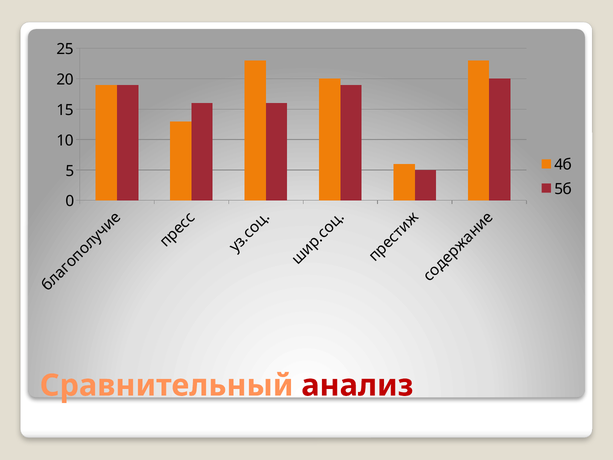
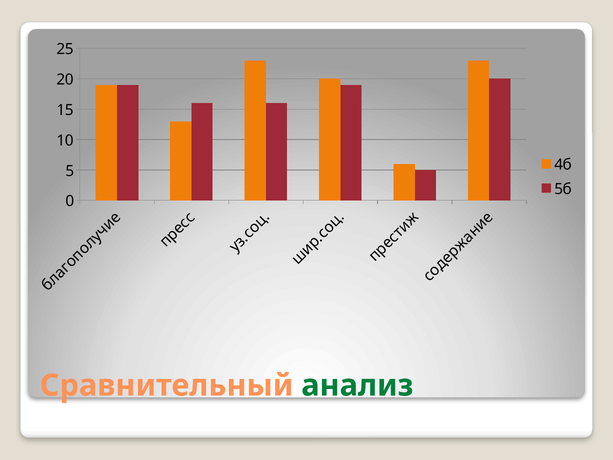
анализ colour: red -> green (357, 385)
